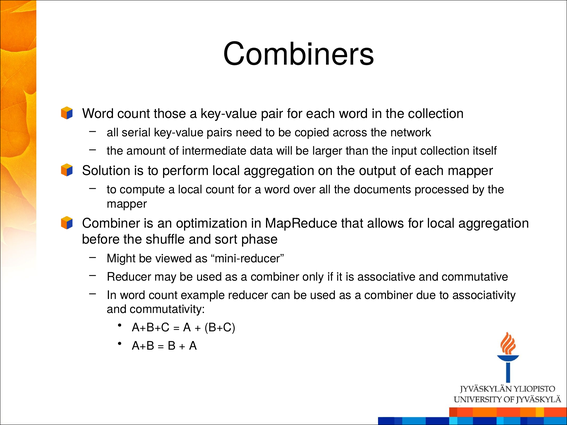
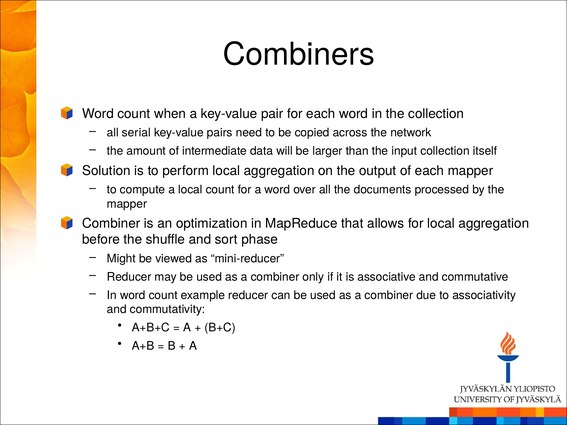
those: those -> when (170, 114)
